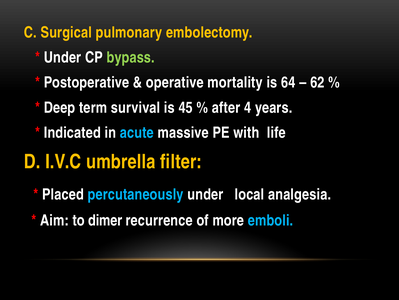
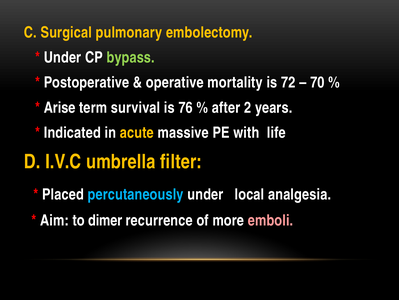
64: 64 -> 72 (288, 82)
62: 62 -> 70 (317, 82)
Deep: Deep -> Arise (60, 107)
45: 45 -> 76 (186, 107)
4: 4 -> 2 (248, 107)
acute colour: light blue -> yellow (137, 132)
emboli colour: light blue -> pink (271, 220)
